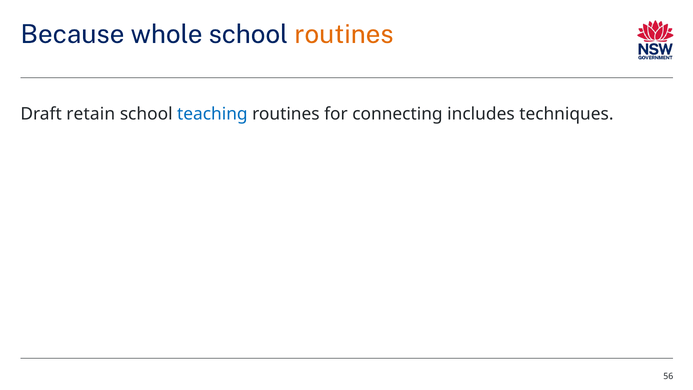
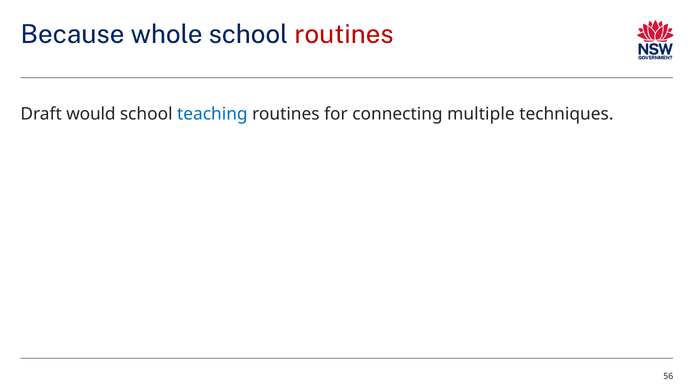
routines colour: orange -> red (344, 34)
retain: retain -> would (91, 114)
includes: includes -> multiple (481, 114)
